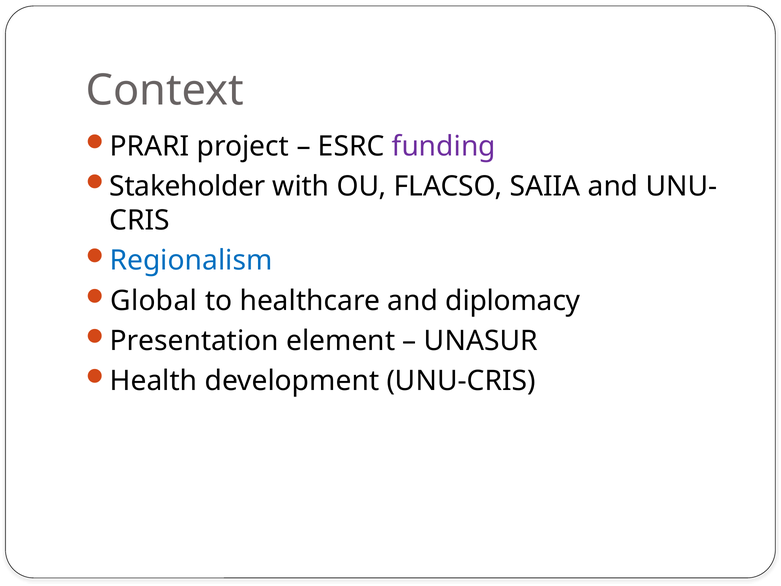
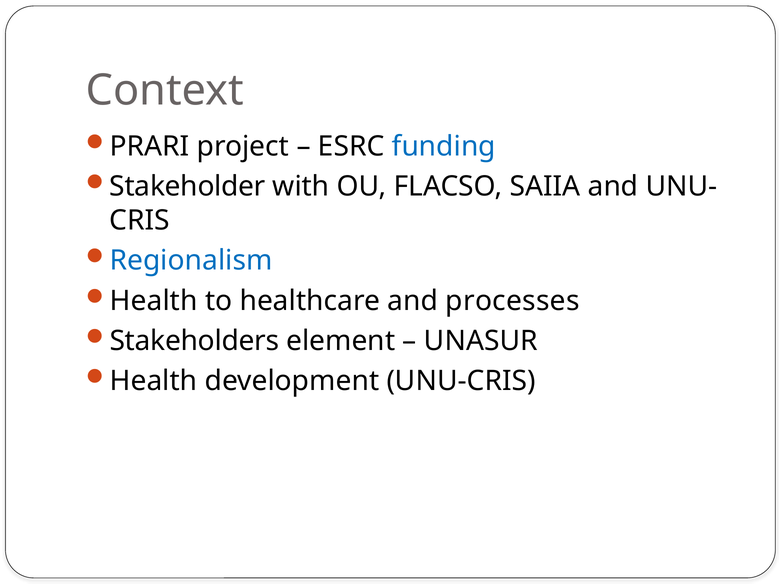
funding colour: purple -> blue (444, 146)
Global: Global -> Health (154, 301)
diplomacy: diplomacy -> processes (513, 301)
Presentation: Presentation -> Stakeholders (194, 341)
